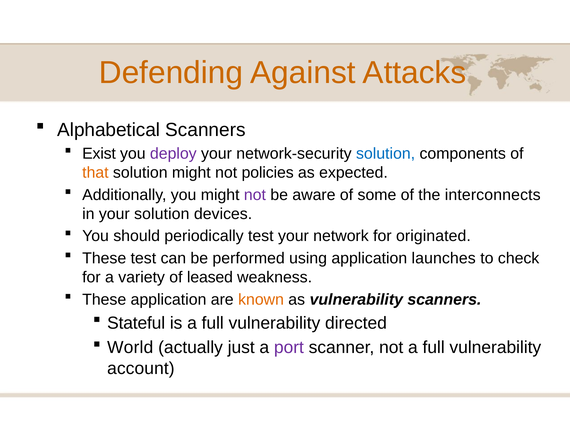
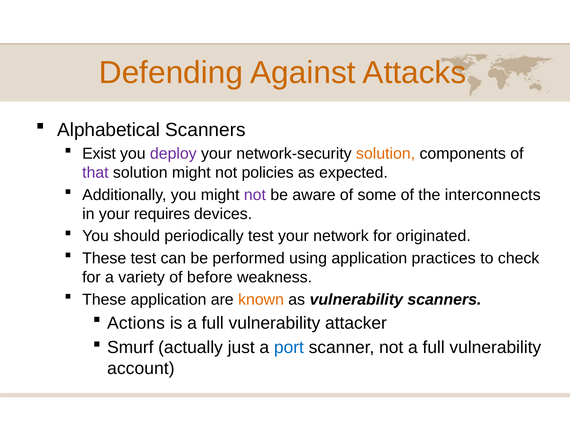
solution colour: blue -> orange (386, 153)
that colour: orange -> purple (95, 172)
your solution: solution -> requires (162, 214)
launches: launches -> practices (444, 258)
leased: leased -> before (210, 277)
Stateful: Stateful -> Actions (136, 323)
directed: directed -> attacker (356, 323)
World: World -> Smurf (130, 347)
port colour: purple -> blue (289, 347)
